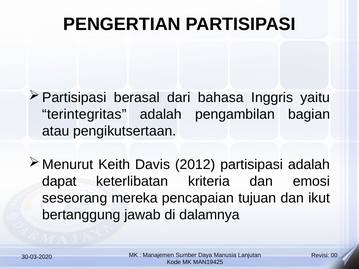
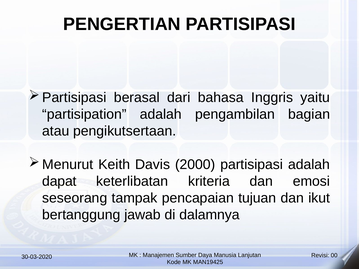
terintegritas: terintegritas -> partisipation (84, 114)
2012: 2012 -> 2000 (195, 165)
mereka: mereka -> tampak (135, 198)
